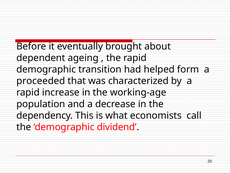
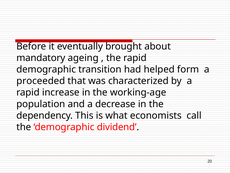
dependent: dependent -> mandatory (41, 58)
